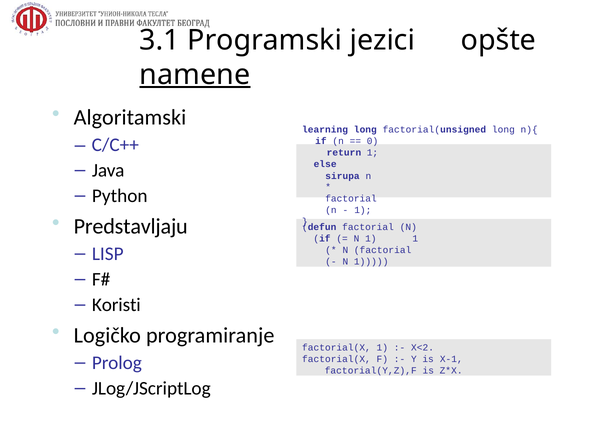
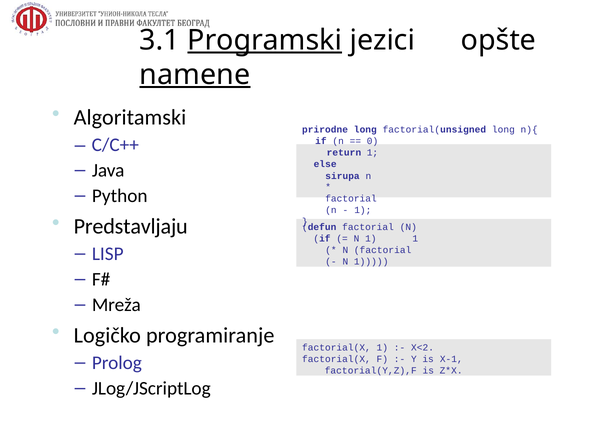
Programski underline: none -> present (265, 40)
learning: learning -> prirodne (325, 130)
Koristi: Koristi -> Mreža (116, 305)
